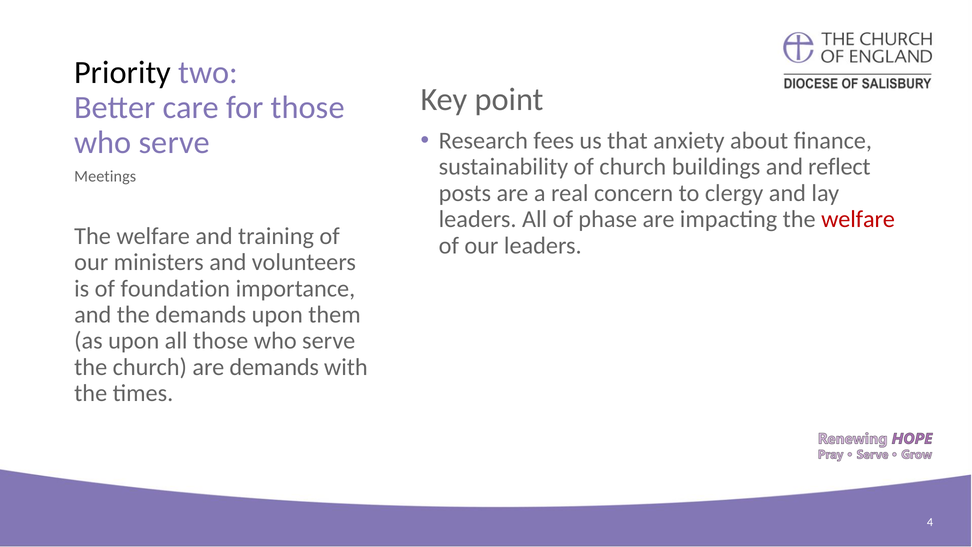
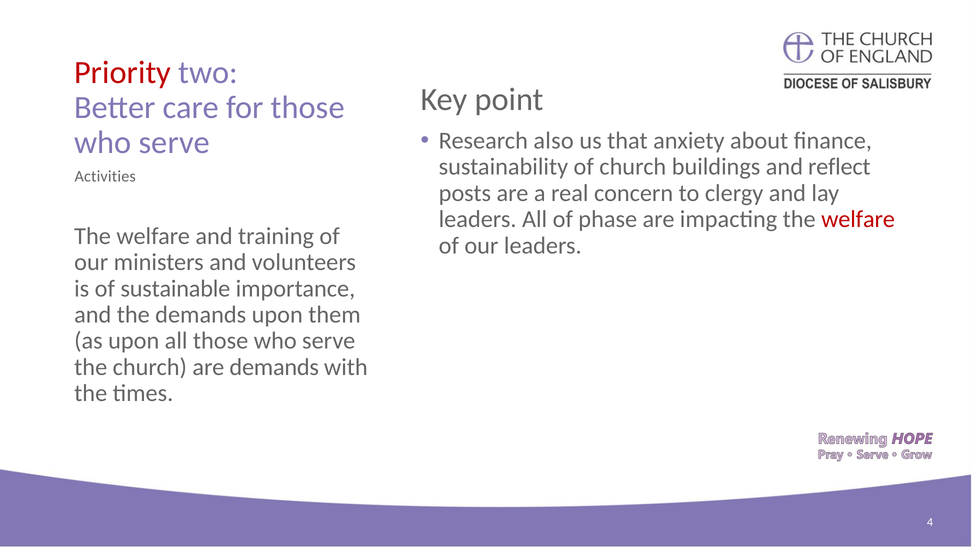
Priority colour: black -> red (123, 73)
fees: fees -> also (554, 141)
Meetings: Meetings -> Activities (105, 176)
foundation: foundation -> sustainable (175, 288)
